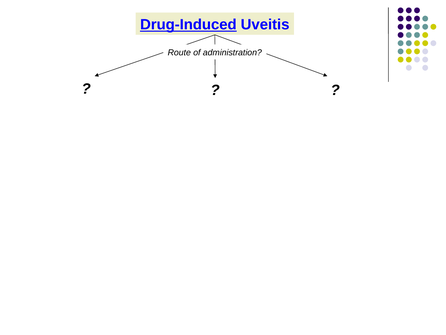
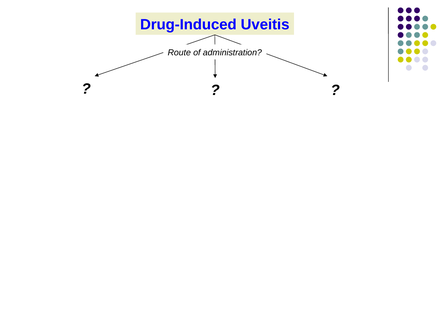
Drug-Induced underline: present -> none (188, 25)
